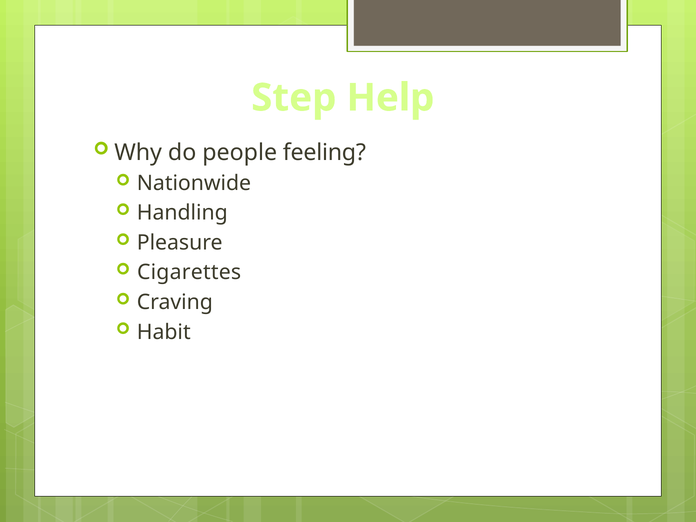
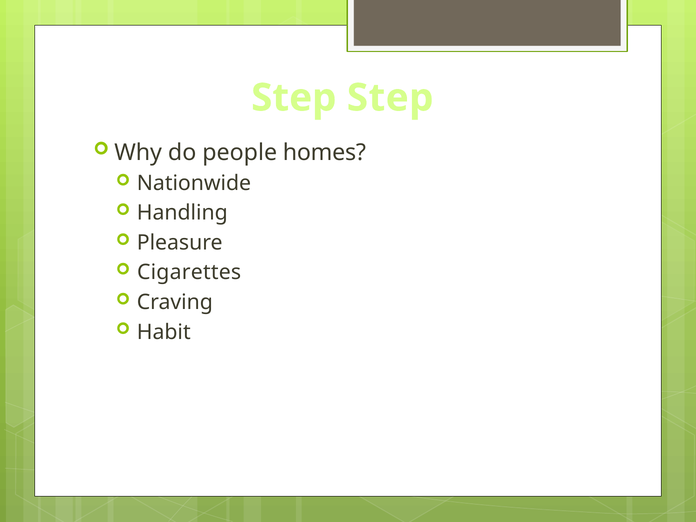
Step Help: Help -> Step (390, 98)
feeling: feeling -> homes (324, 152)
